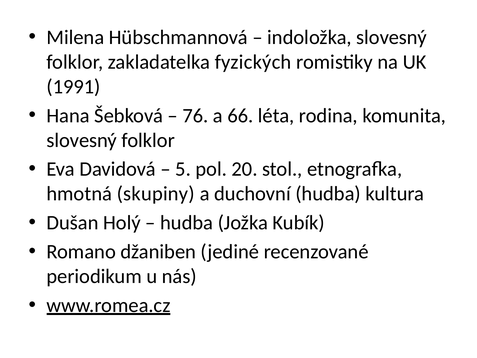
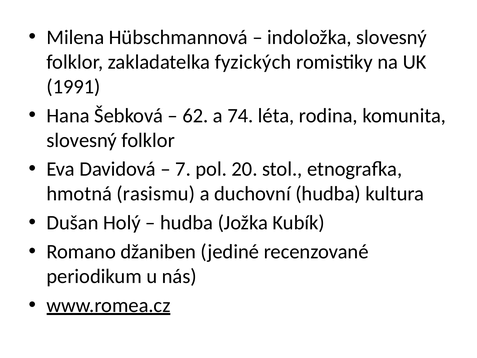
76: 76 -> 62 (195, 115)
66: 66 -> 74 (240, 115)
5: 5 -> 7 (183, 169)
skupiny: skupiny -> rasismu (156, 194)
